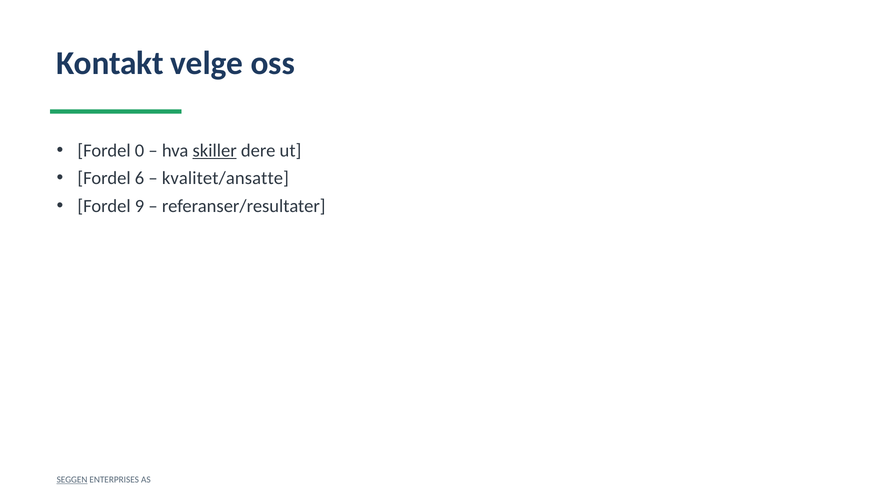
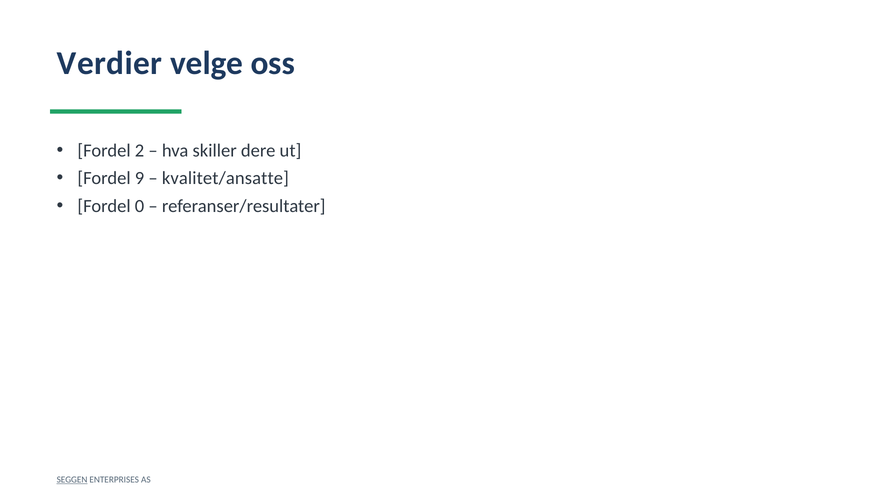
Kontakt: Kontakt -> Verdier (109, 64)
0: 0 -> 2 (140, 151)
skiller underline: present -> none (215, 151)
6: 6 -> 9 (140, 179)
9: 9 -> 0 (140, 206)
